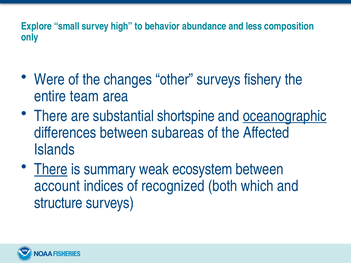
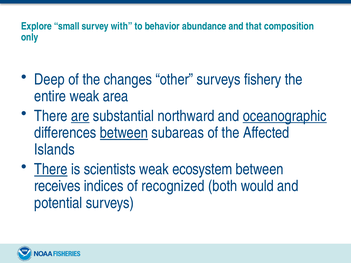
high: high -> with (122, 26)
less: less -> that (254, 26)
Were: Were -> Deep (50, 79)
entire team: team -> weak (84, 96)
are underline: none -> present (80, 116)
shortspine: shortspine -> northward (186, 116)
between underline: none -> present (124, 133)
summary: summary -> scientists (110, 169)
account: account -> receives (57, 186)
which: which -> would (257, 186)
structure: structure -> potential (58, 203)
